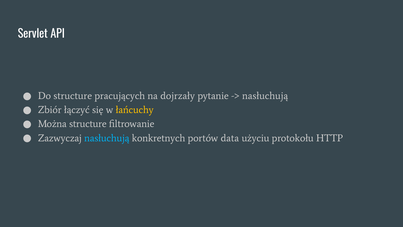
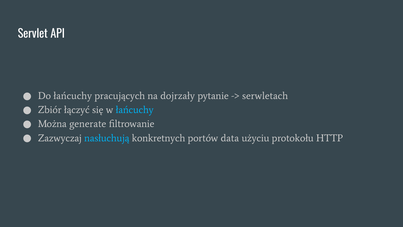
Do structure: structure -> łańcuchy (73, 96)
nasłuchują: nasłuchują -> serwletach (265, 96)
łańcuchy colour: yellow -> light blue (135, 110)
Można structure: structure -> generate (88, 124)
